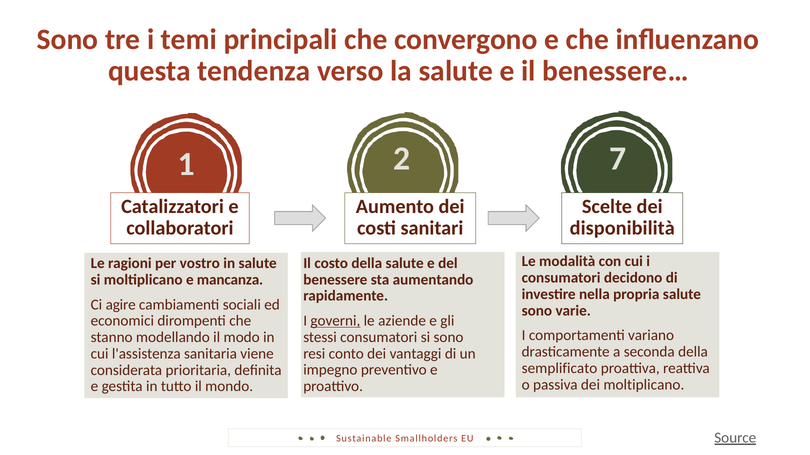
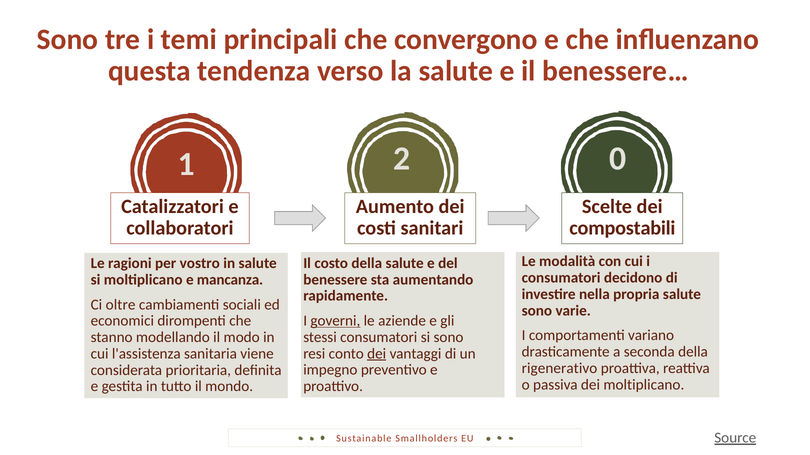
7: 7 -> 0 (618, 159)
disponibilità: disponibilità -> compostabili (622, 229)
agire: agire -> oltre (121, 305)
dei underline: none -> present (377, 354)
semplificato: semplificato -> rigenerativo (560, 369)
